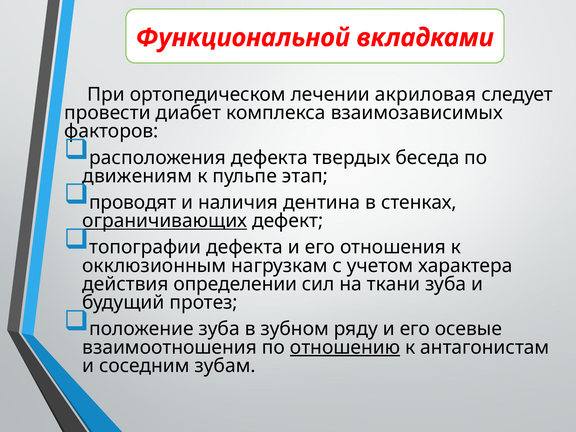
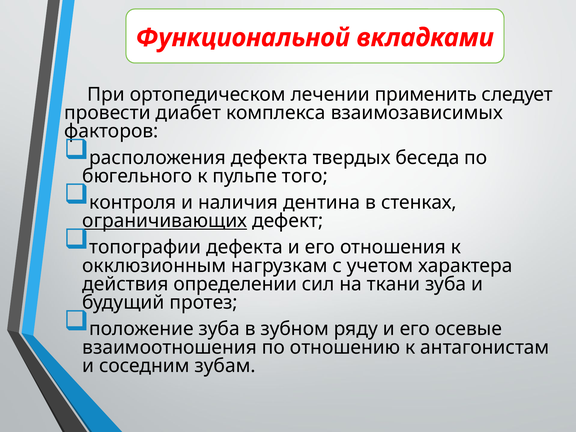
акриловая: акриловая -> применить (426, 94)
движениям: движениям -> бюгельного (137, 176)
этап: этап -> того (305, 176)
проводят: проводят -> контроля (133, 202)
отношению underline: present -> none (345, 347)
